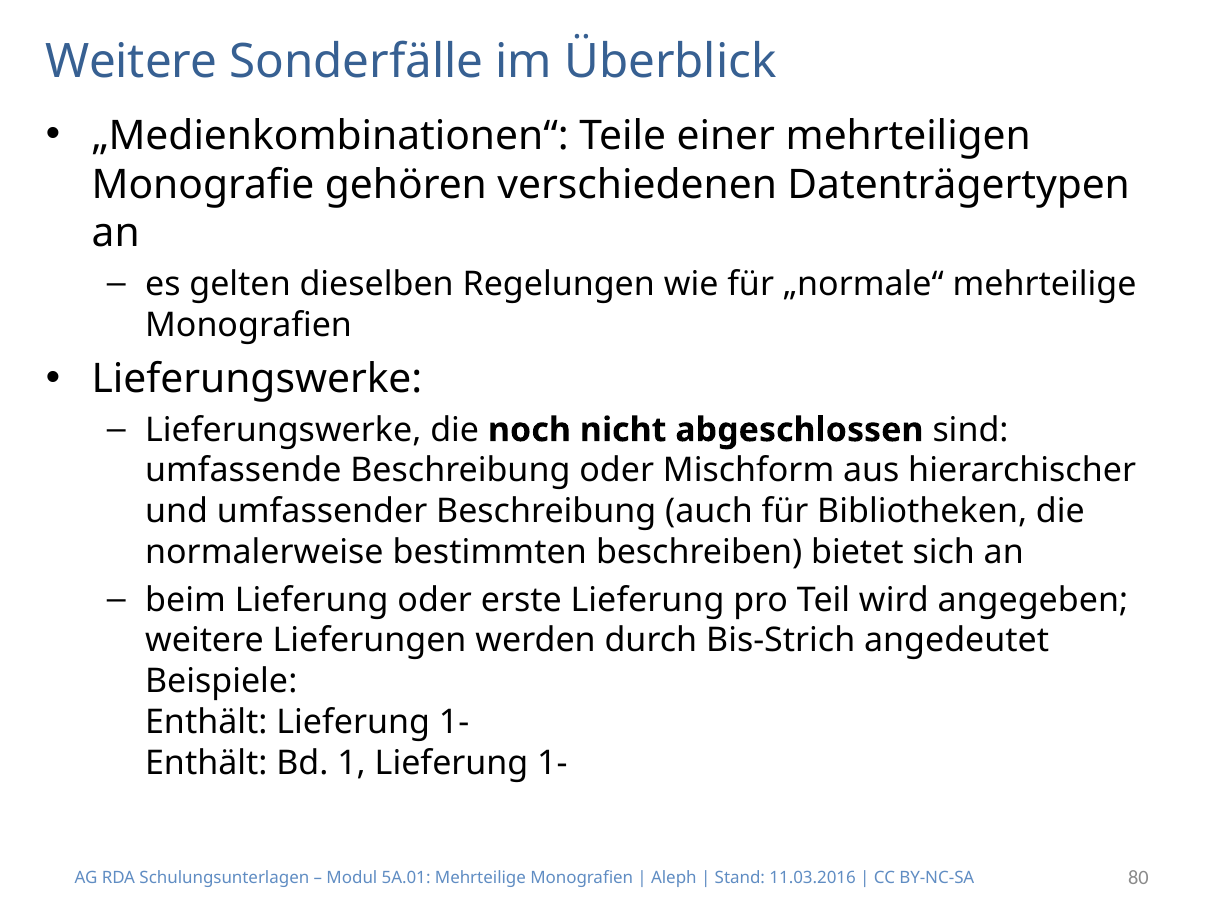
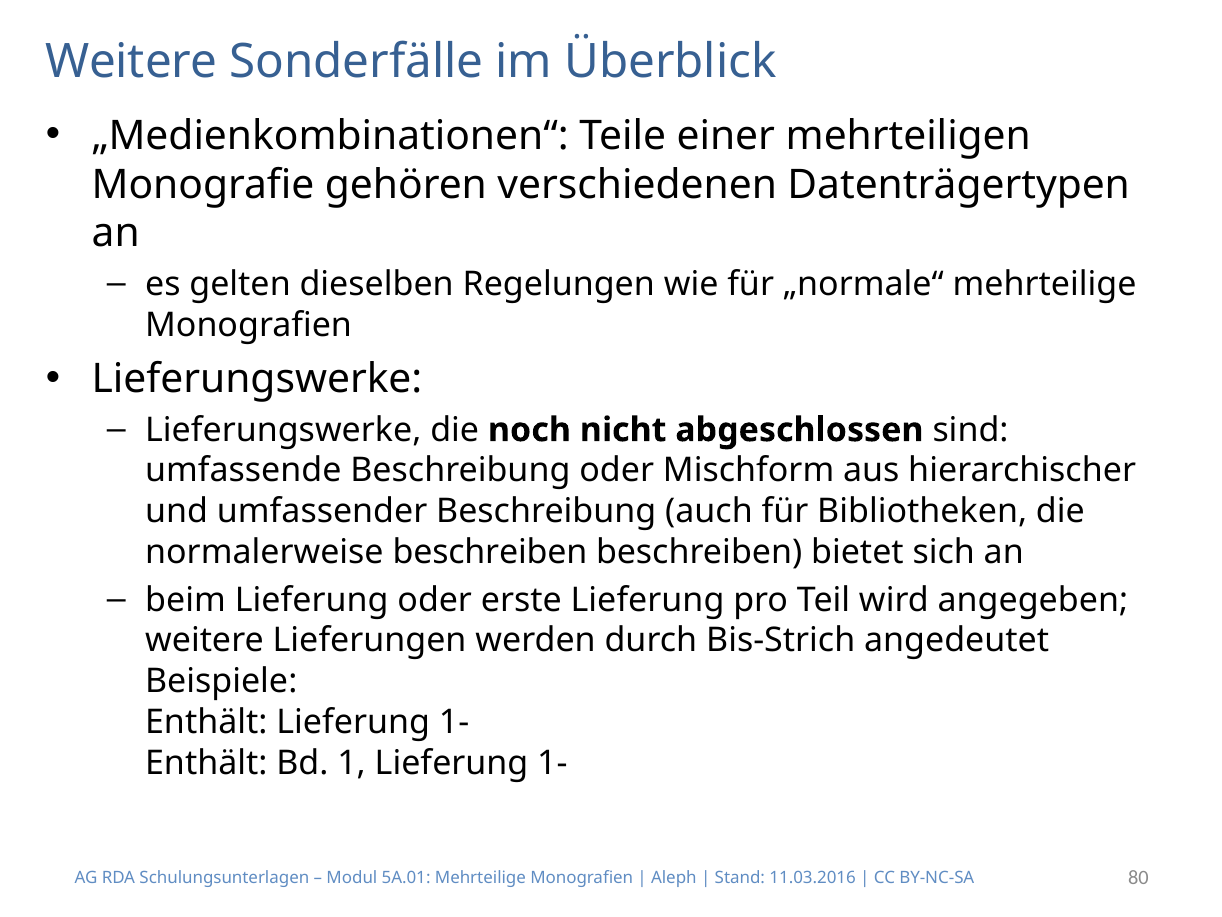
normalerweise bestimmten: bestimmten -> beschreiben (490, 552)
